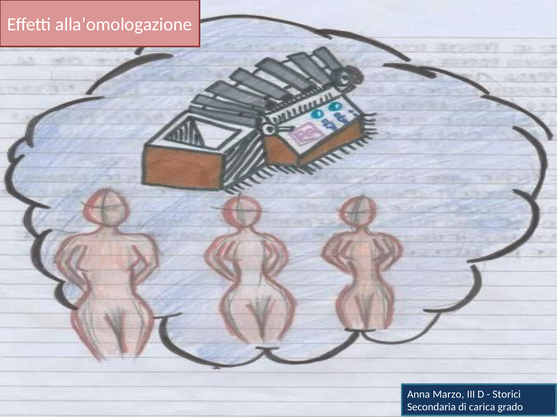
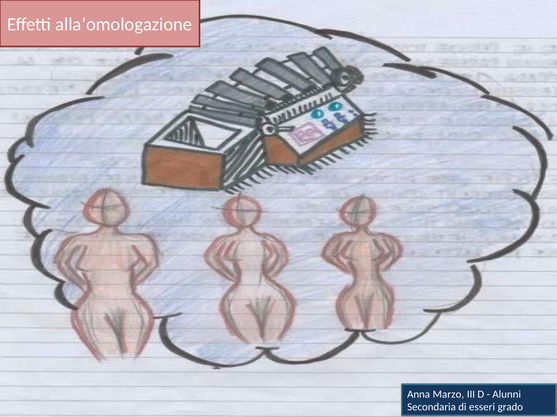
Storici: Storici -> Alunni (507, 395)
carica: carica -> esseri (482, 408)
